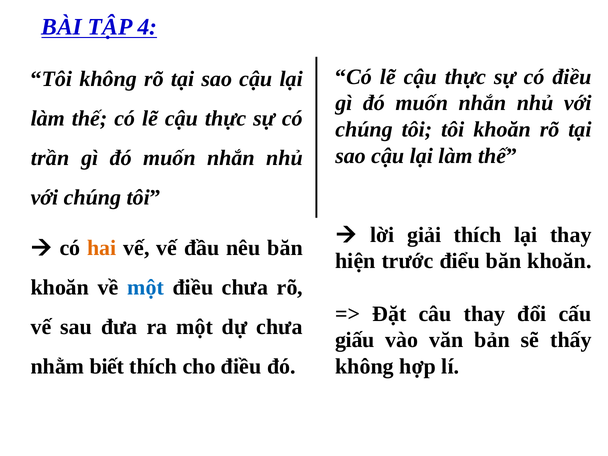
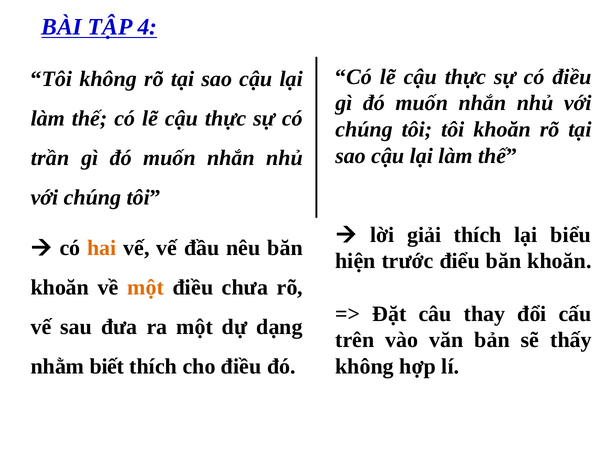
lại thay: thay -> biểu (571, 235)
một colour: blue -> orange (146, 287)
dự chưa: chưa -> dạng (279, 327)
giấu: giấu -> trên (355, 340)
